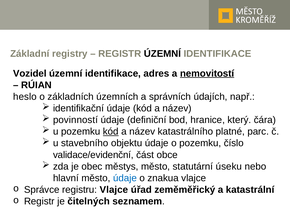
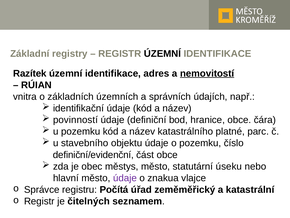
Vozidel: Vozidel -> Razítek (30, 73)
heslo: heslo -> vnitra (25, 96)
hranice který: který -> obce (239, 120)
kód underline: present -> none (111, 131)
validace/evidenční: validace/evidenční -> definiční/evidenční (93, 154)
údaje colour: blue -> purple (125, 178)
registru Vlajce: Vlajce -> Počítá (114, 189)
